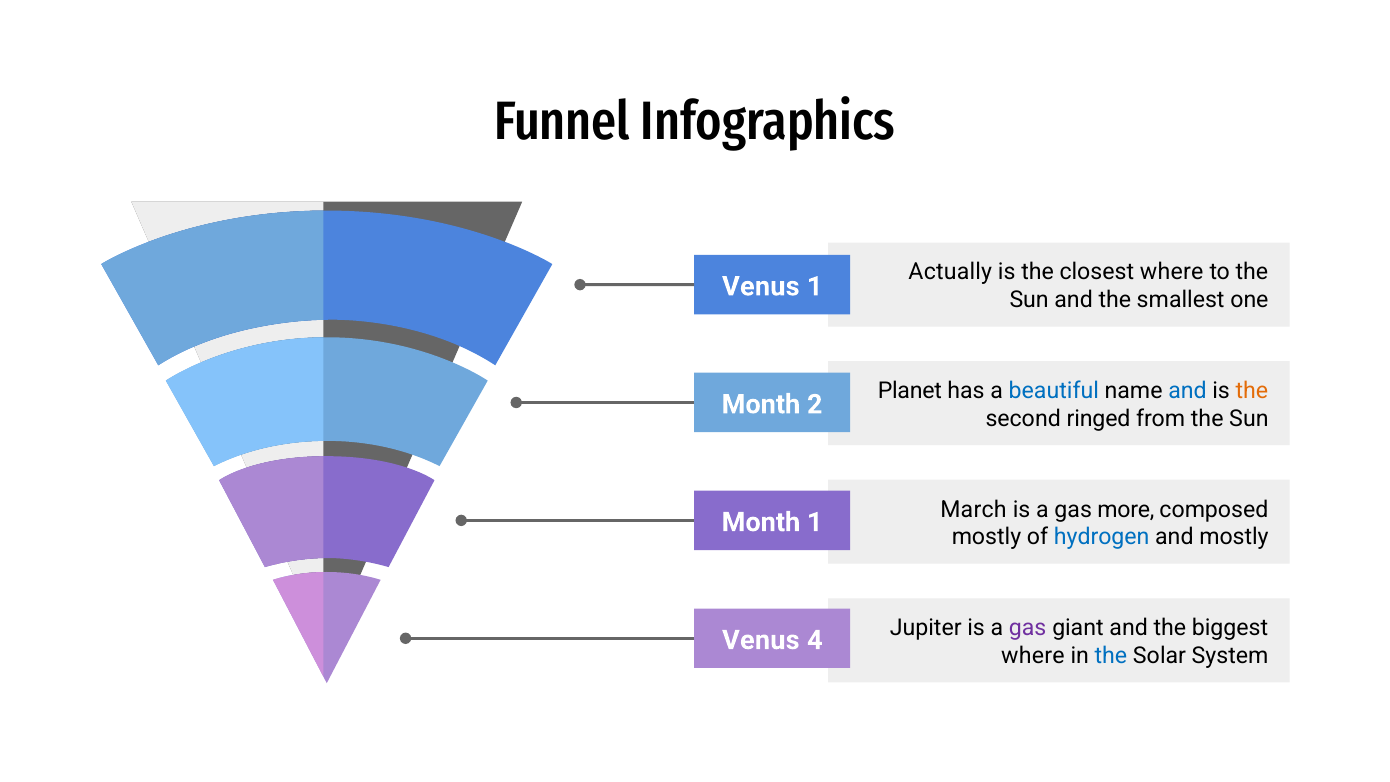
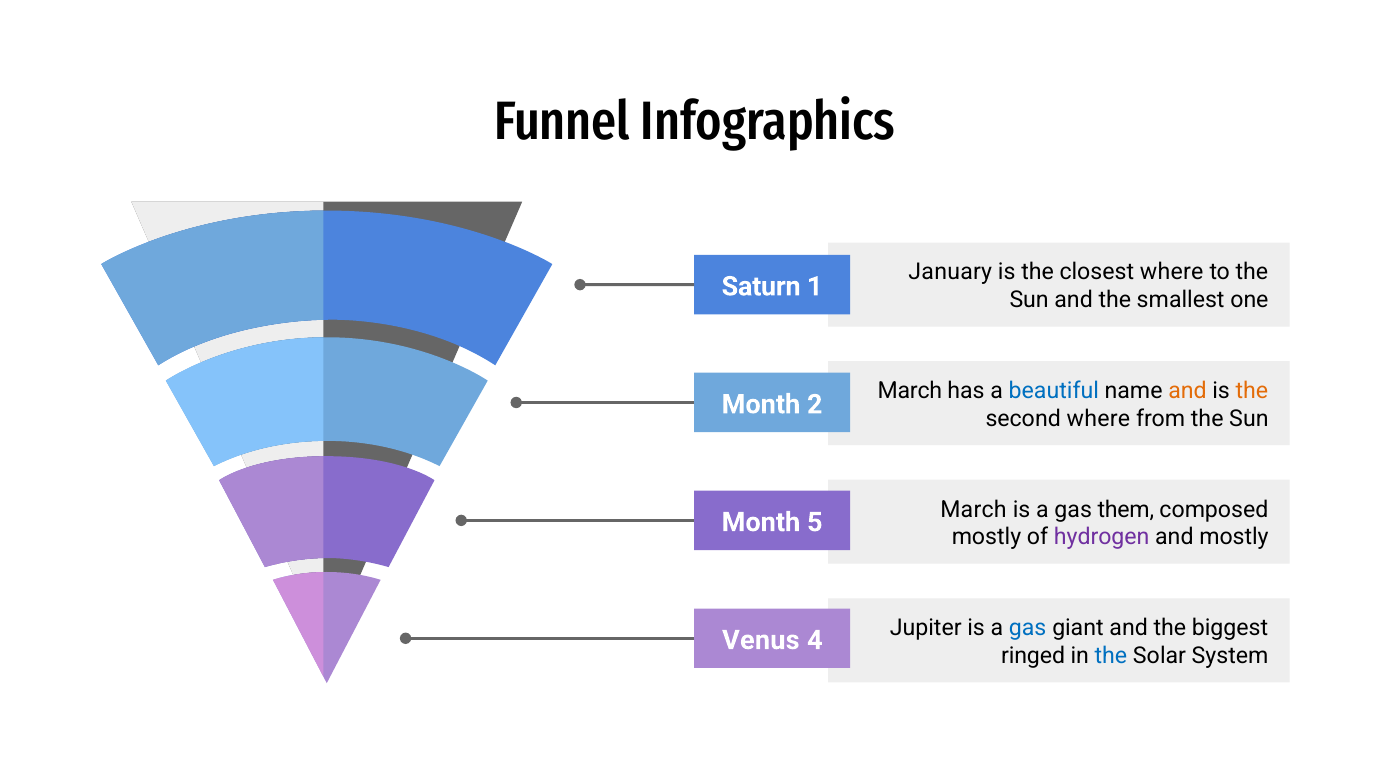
Actually: Actually -> January (950, 272)
Venus: Venus -> Saturn (761, 286)
Planet: Planet -> March (910, 391)
and colour: blue -> orange (1187, 391)
second ringed: ringed -> where (1098, 419)
more: more -> them (1126, 509)
Month 1: 1 -> 5 (815, 522)
hydrogen colour: blue -> purple (1102, 537)
gas colour: purple -> blue (1028, 628)
where: where -> ringed (1033, 656)
